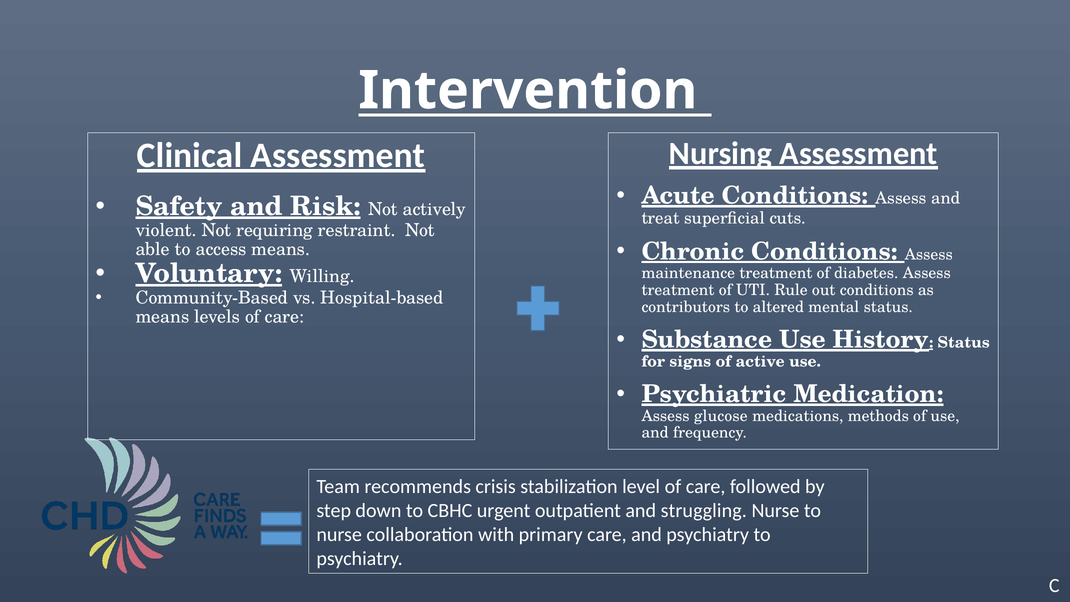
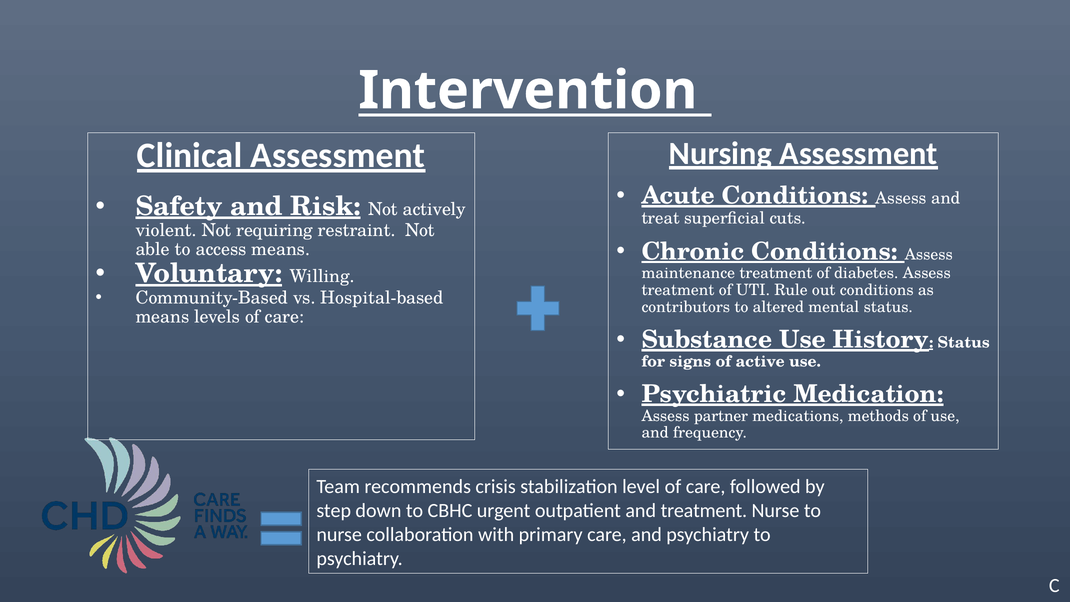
glucose: glucose -> partner (721, 416)
and struggling: struggling -> treatment (704, 510)
